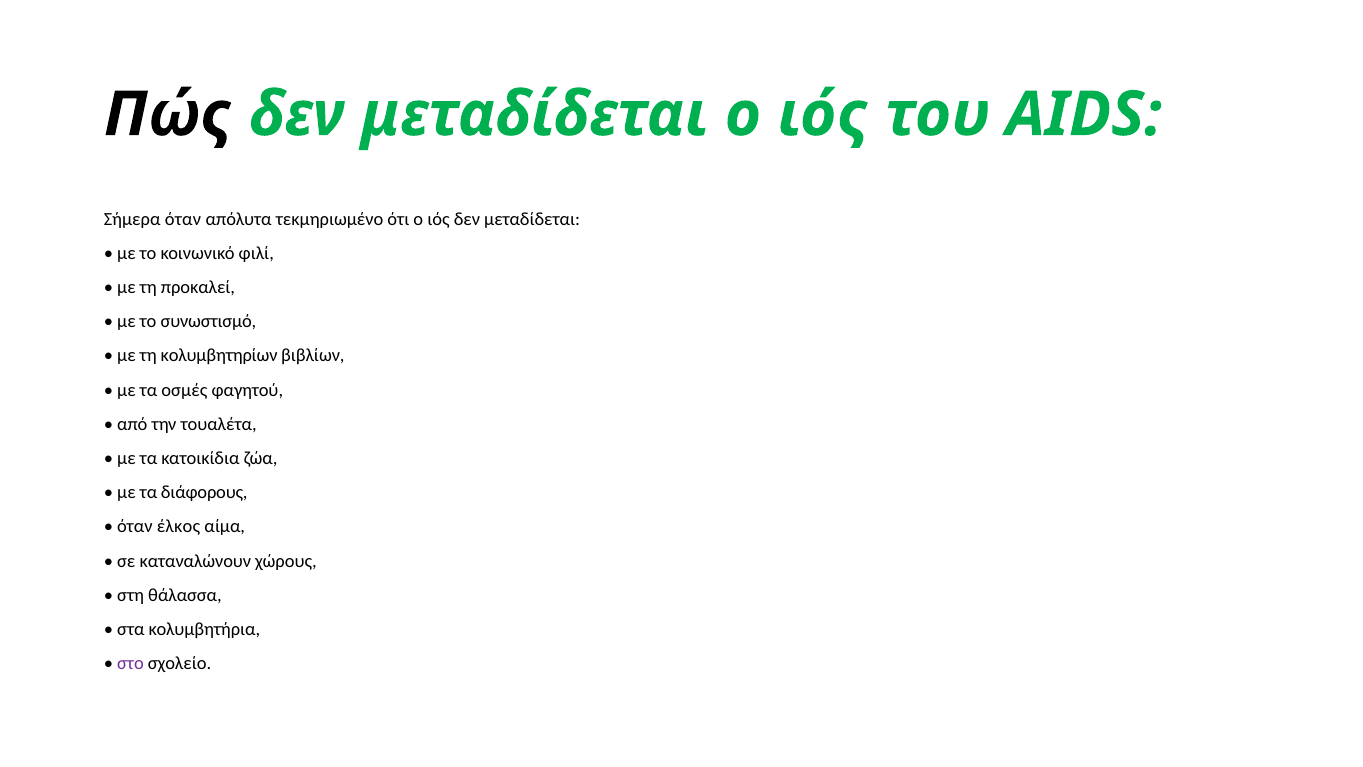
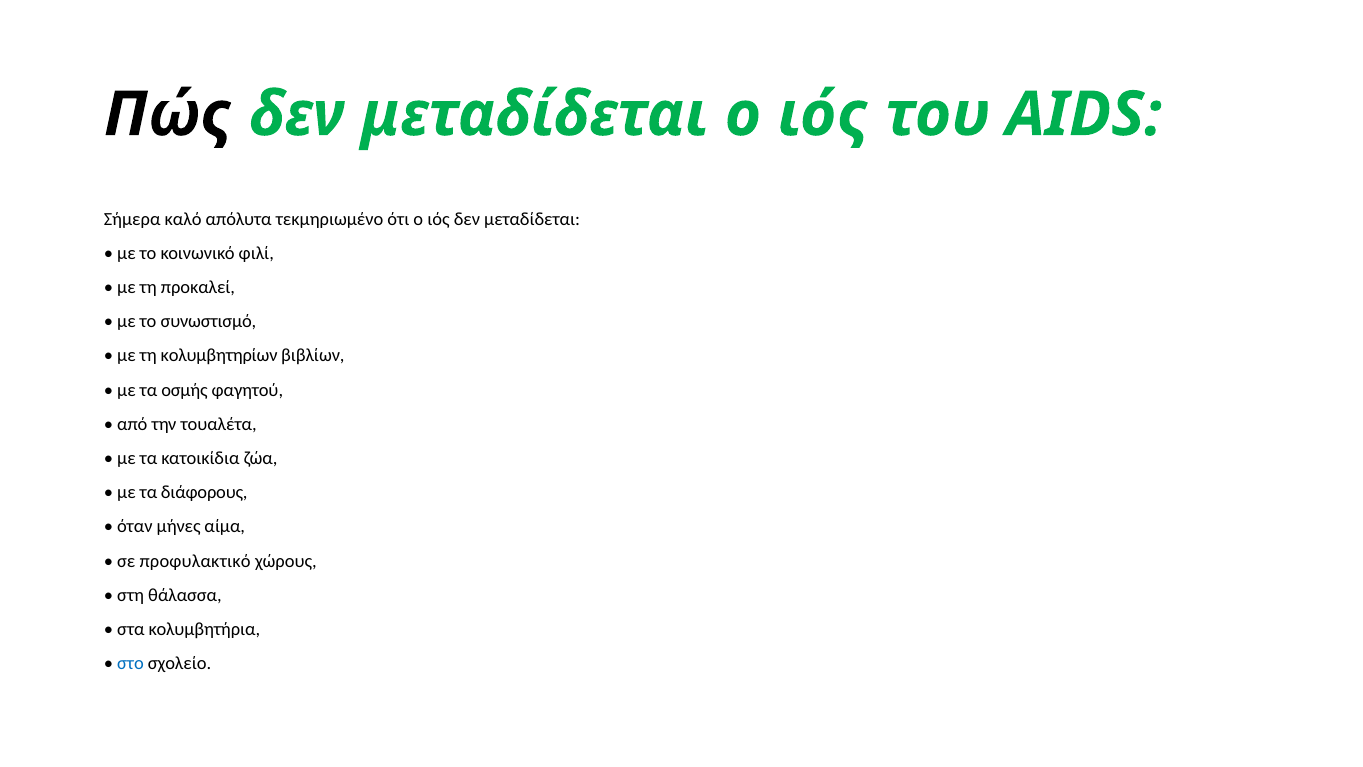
Σήμερα όταν: όταν -> καλό (183, 219)
οσμές: οσμές -> οσμής (185, 390)
έλκος: έλκος -> μήνες (179, 527)
καταναλώνουν: καταναλώνουν -> προφυλακτικό (195, 561)
στο colour: purple -> blue (131, 663)
